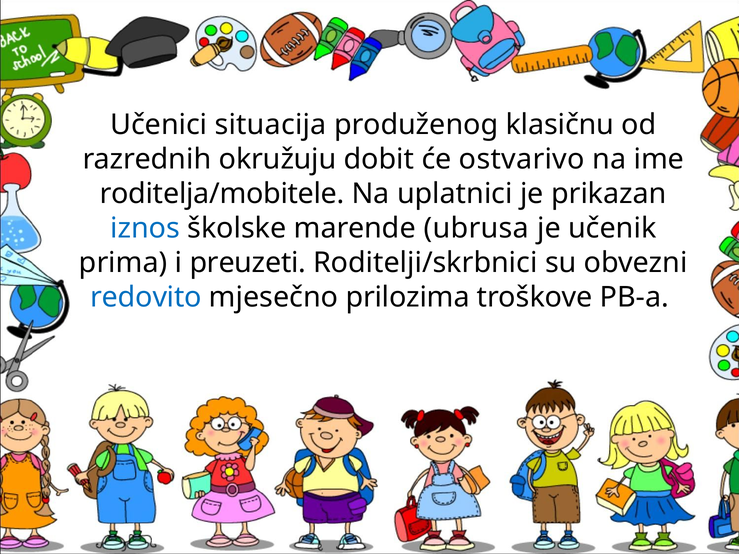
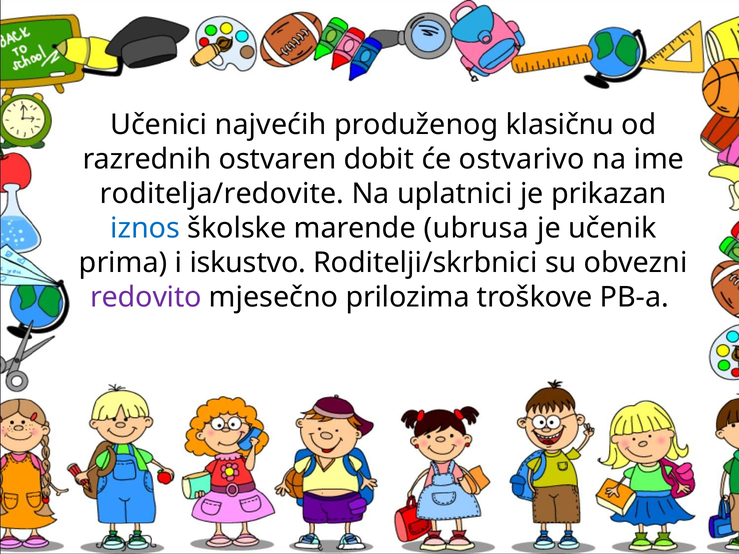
situacija: situacija -> najvećih (271, 125)
okružuju: okružuju -> ostvaren (278, 160)
roditelja/mobitele: roditelja/mobitele -> roditelja/redovite (222, 194)
preuzeti: preuzeti -> iskustvo (248, 263)
redovito colour: blue -> purple (146, 298)
